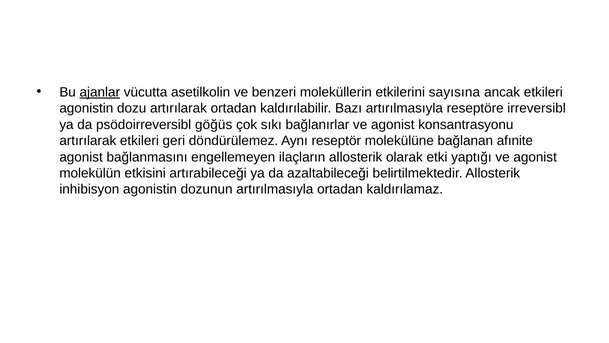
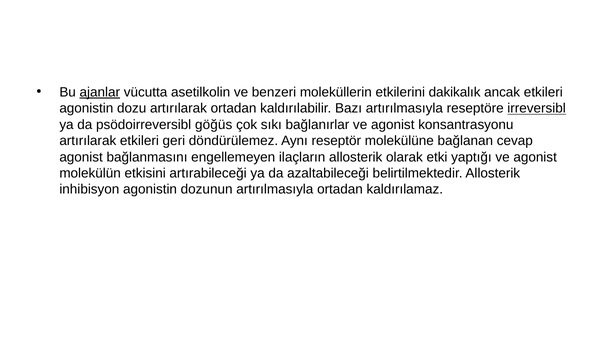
sayısına: sayısına -> dakikalık (455, 92)
irreversibl underline: none -> present (537, 108)
afınite: afınite -> cevap (515, 141)
